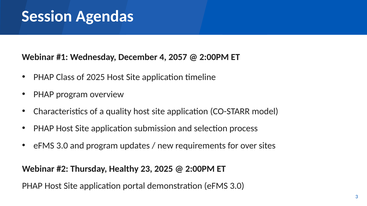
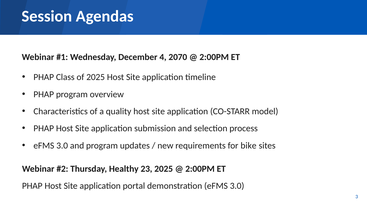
2057: 2057 -> 2070 (178, 57)
over: over -> bike (249, 146)
